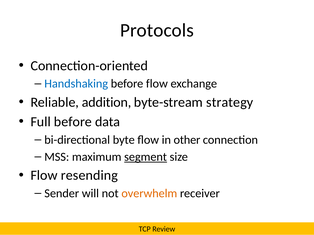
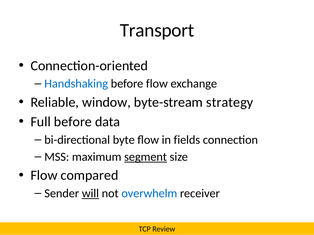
Protocols: Protocols -> Transport (157, 30)
addition: addition -> window (106, 103)
other: other -> fields (187, 140)
resending: resending -> compared (89, 176)
will underline: none -> present (90, 194)
overwhelm colour: orange -> blue (149, 194)
